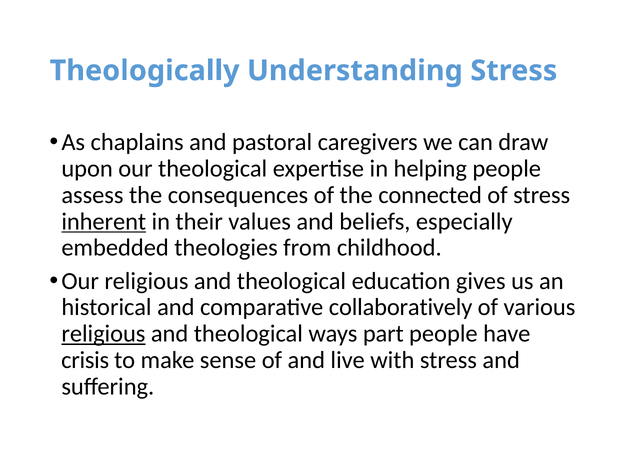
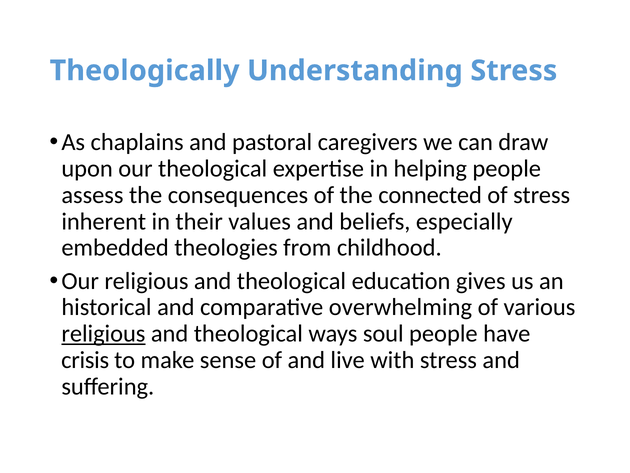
inherent underline: present -> none (104, 221)
collaboratively: collaboratively -> overwhelming (400, 307)
part: part -> soul (383, 333)
